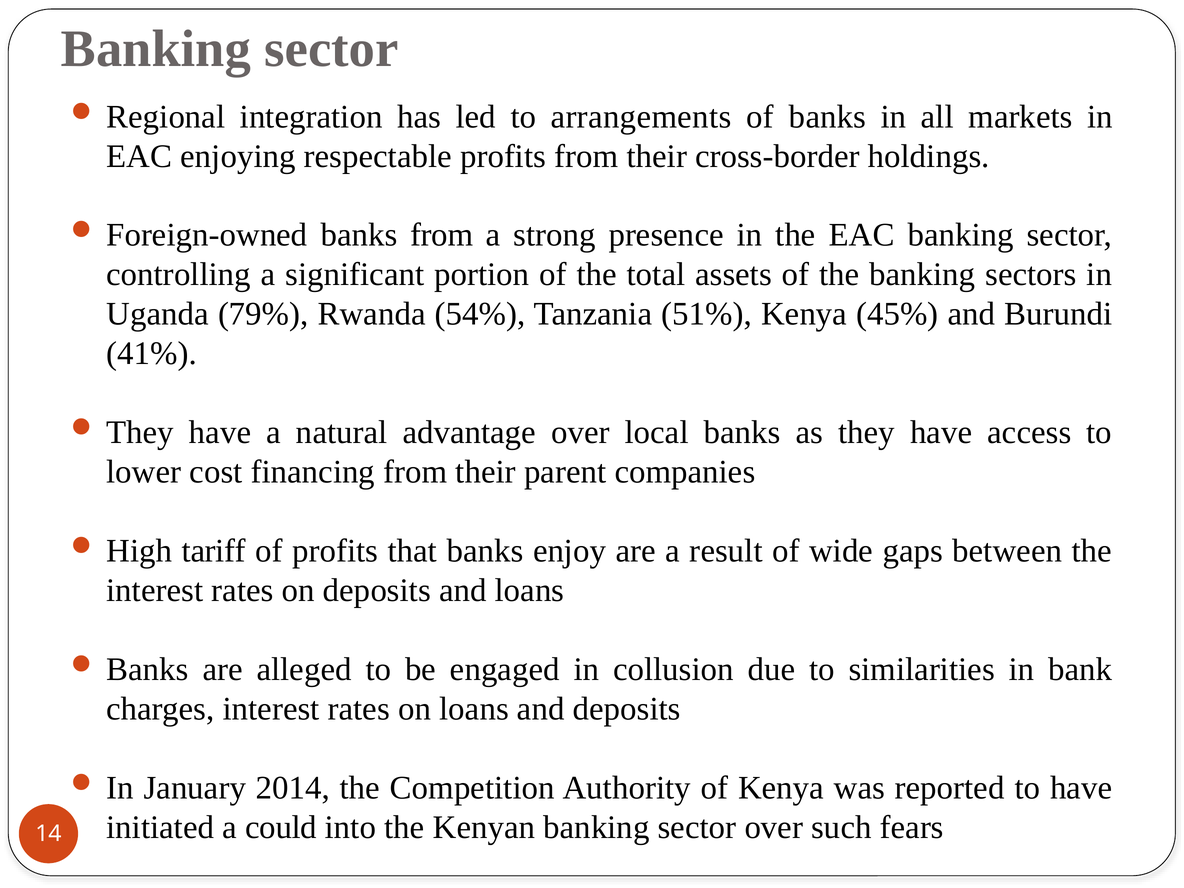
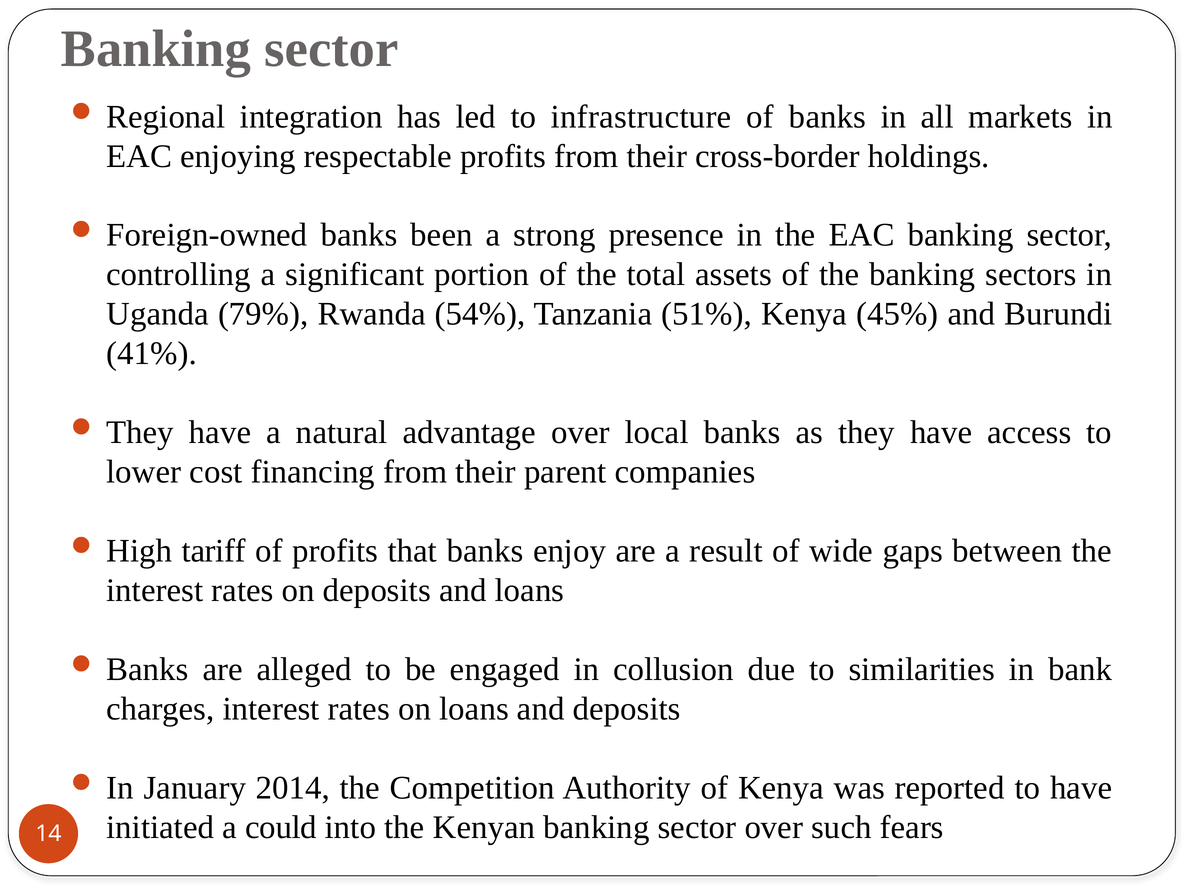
arrangements: arrangements -> infrastructure (641, 117)
banks from: from -> been (442, 235)
